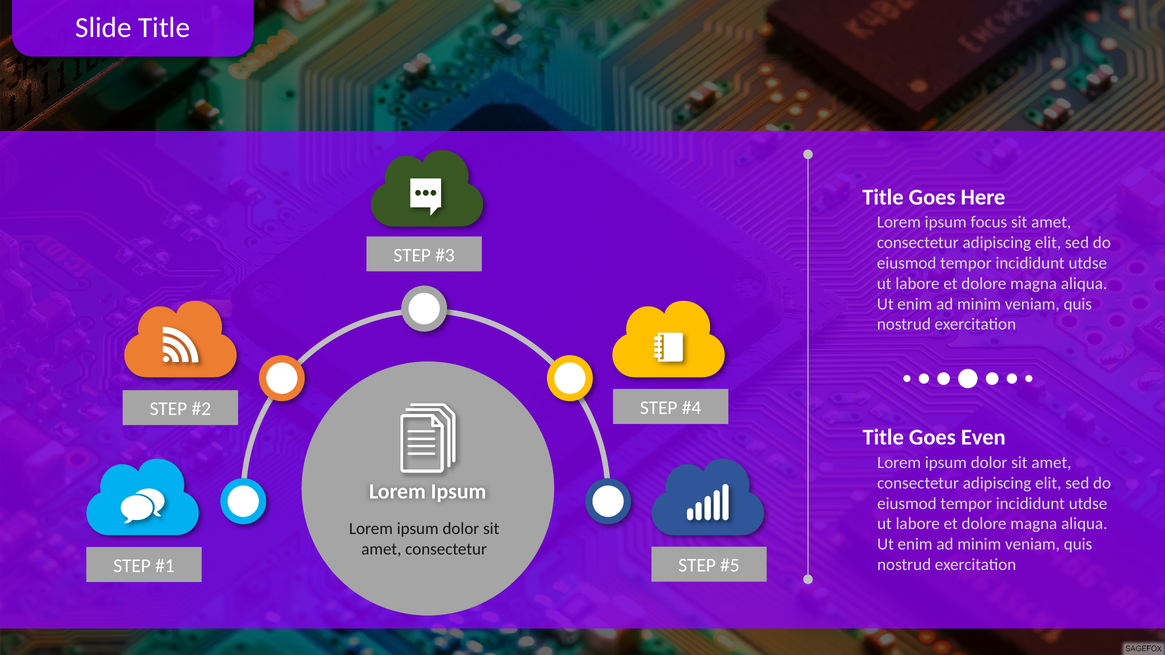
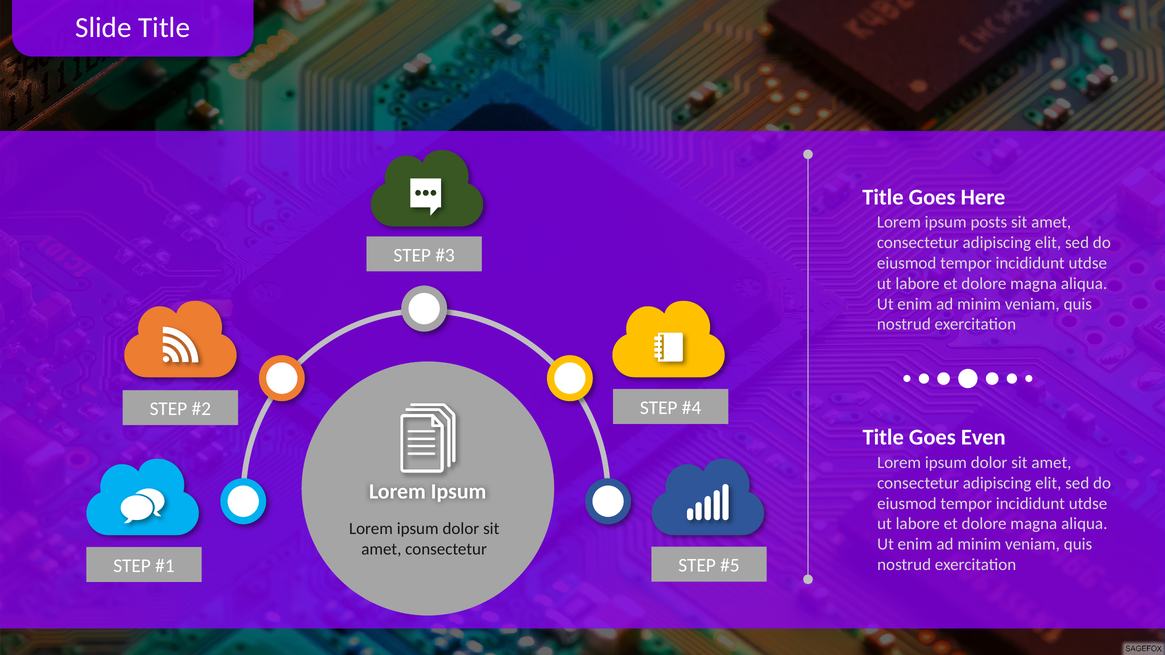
focus: focus -> posts (989, 222)
